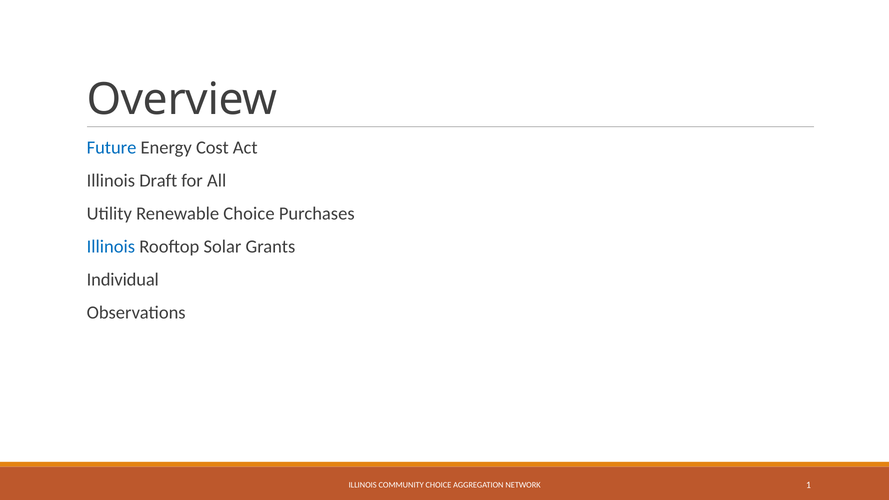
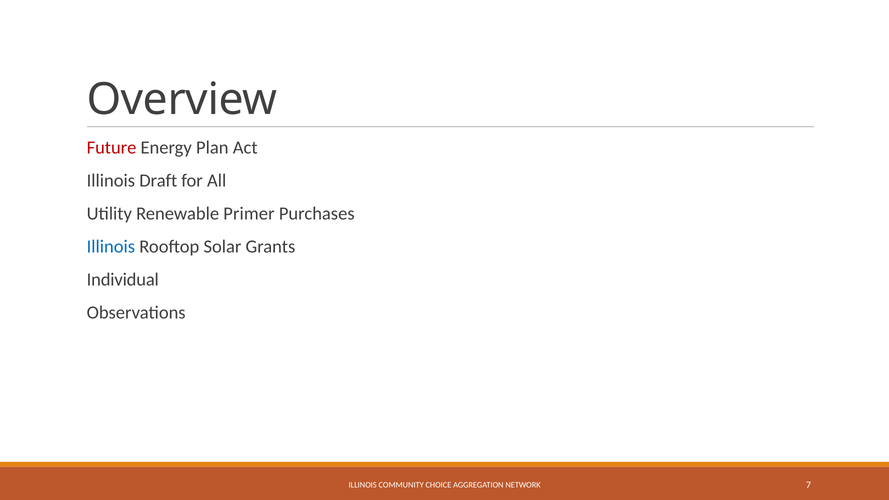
Future colour: blue -> red (112, 148)
Cost: Cost -> Plan (212, 148)
Renewable Choice: Choice -> Primer (249, 214)
1: 1 -> 7 (808, 485)
